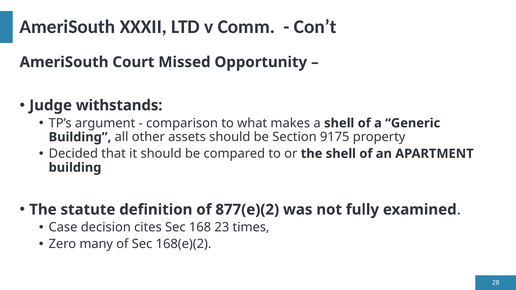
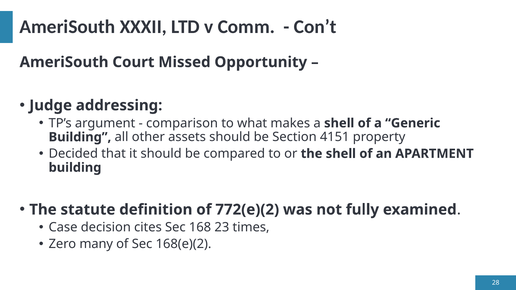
withstands: withstands -> addressing (119, 105)
9175: 9175 -> 4151 (335, 137)
877(e)(2: 877(e)(2 -> 772(e)(2 (247, 210)
